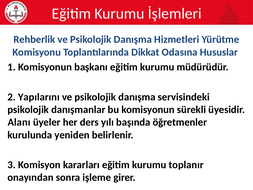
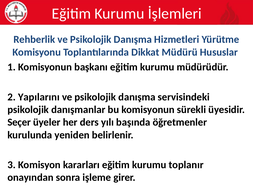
Odasına: Odasına -> Müdürü (180, 52)
Alanı: Alanı -> Seçer (19, 122)
